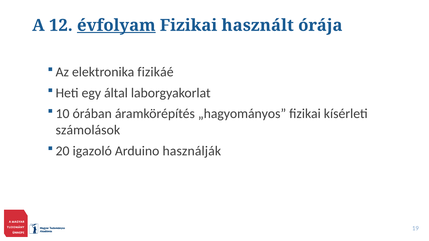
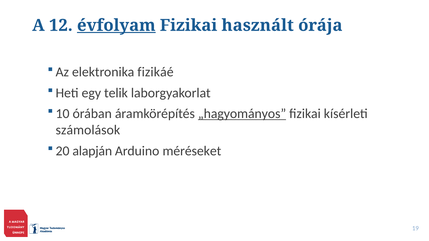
által: által -> telik (116, 93)
„hagyományos underline: none -> present (242, 114)
igazoló: igazoló -> alapján (92, 151)
használják: használják -> méréseket (192, 151)
